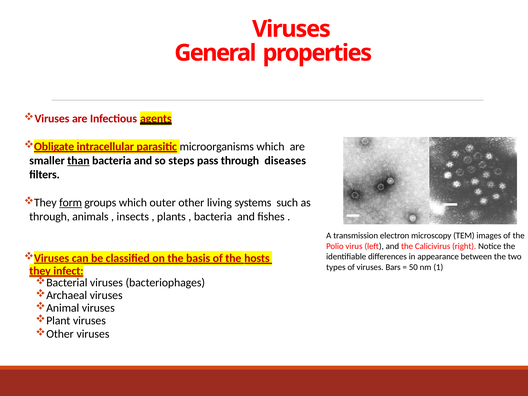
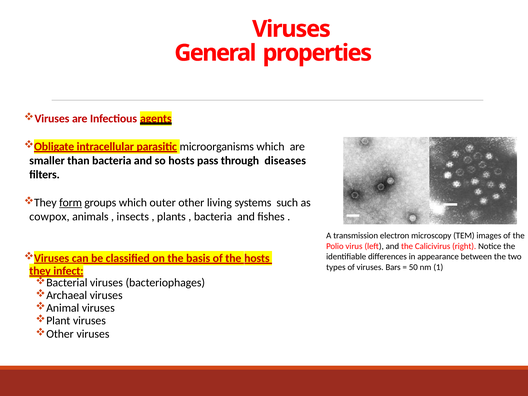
than underline: present -> none (78, 161)
so steps: steps -> hosts (181, 161)
through: through -> cowpox (49, 217)
